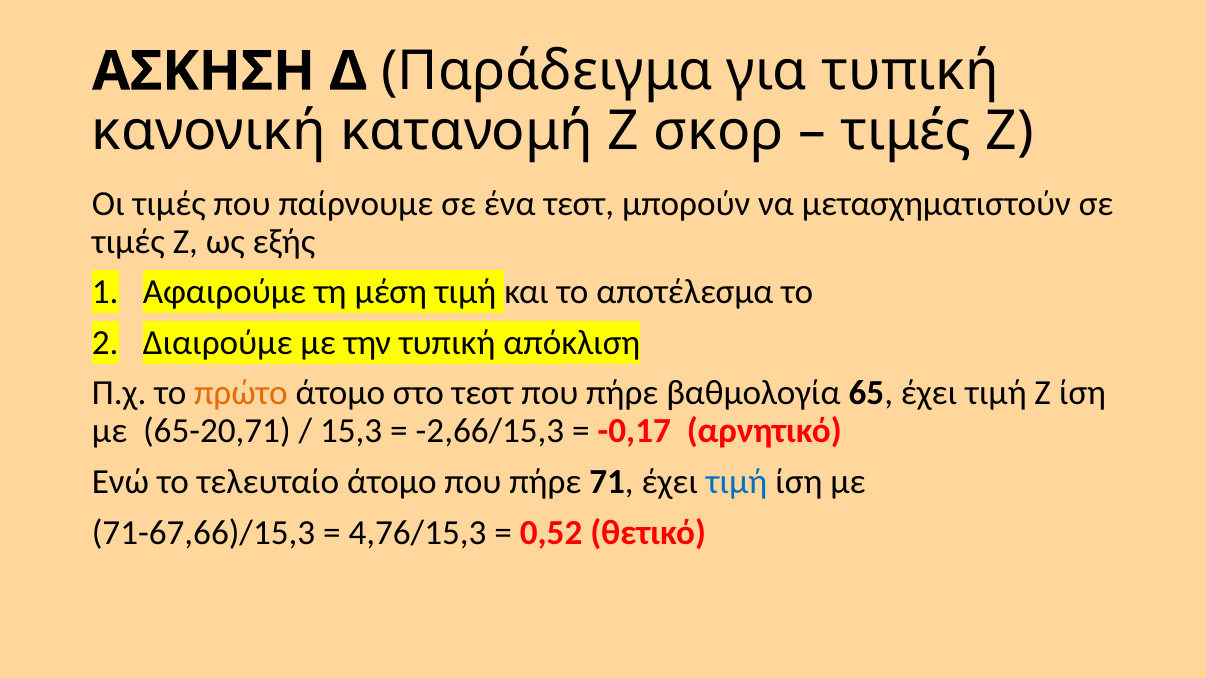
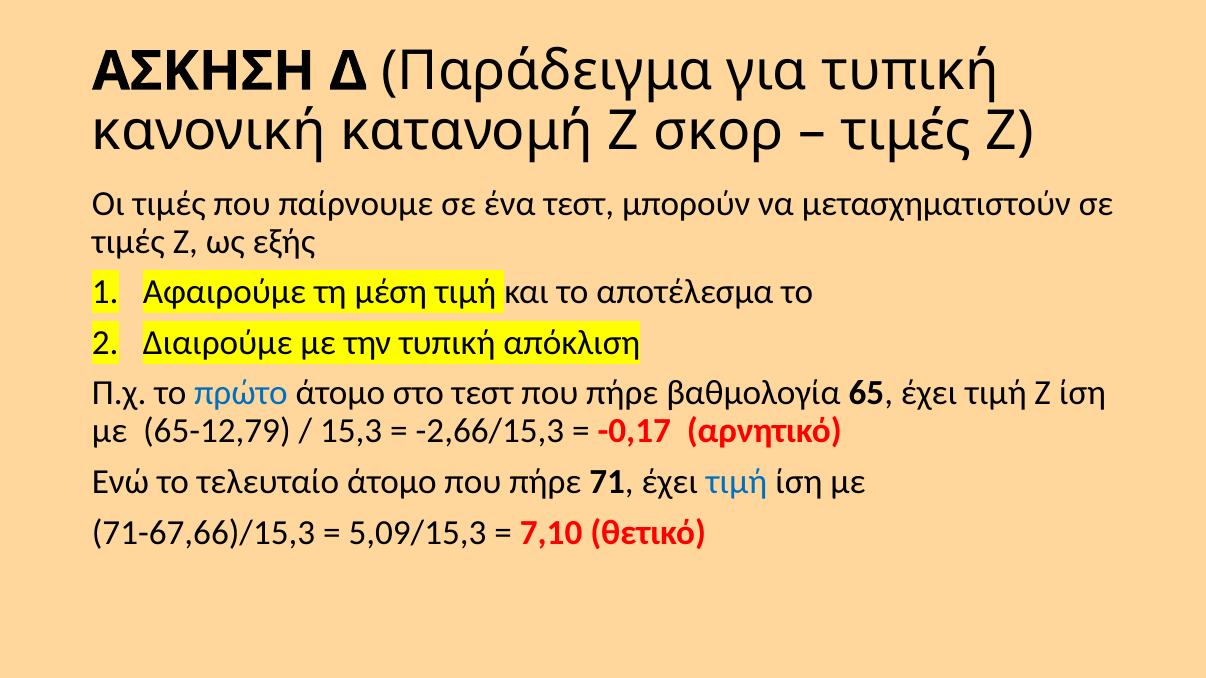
πρώτο colour: orange -> blue (241, 394)
65-20,71: 65-20,71 -> 65-12,79 (217, 432)
4,76/15,3: 4,76/15,3 -> 5,09/15,3 (417, 533)
0,52: 0,52 -> 7,10 (551, 533)
